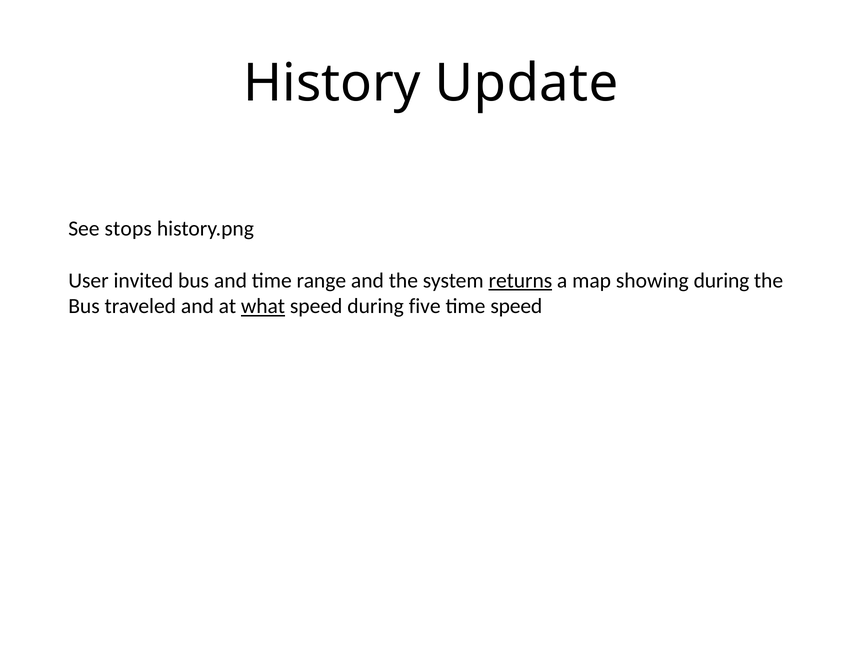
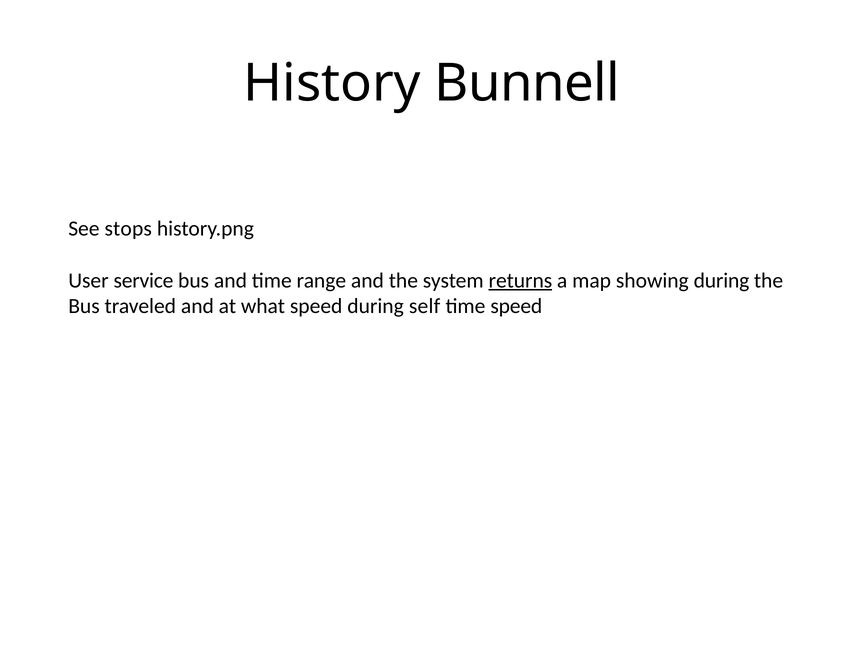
Update: Update -> Bunnell (527, 84)
invited: invited -> service (143, 281)
what underline: present -> none (263, 306)
five: five -> self (425, 306)
